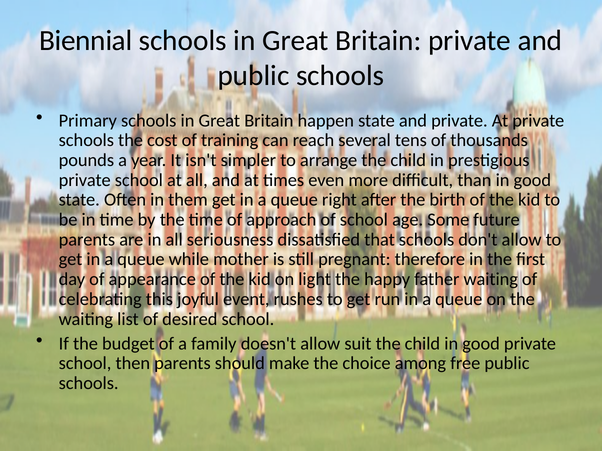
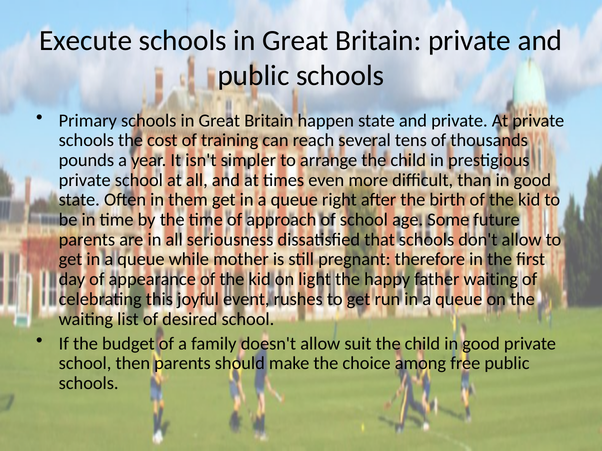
Biennial: Biennial -> Execute (86, 41)
